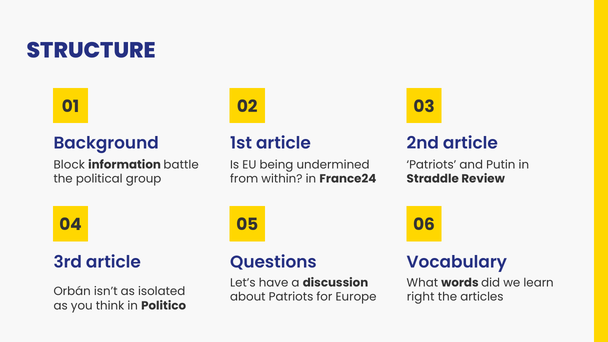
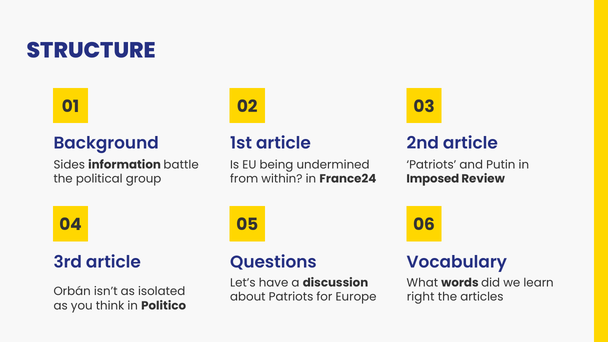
Block: Block -> Sides (69, 165)
Straddle: Straddle -> Imposed (433, 179)
